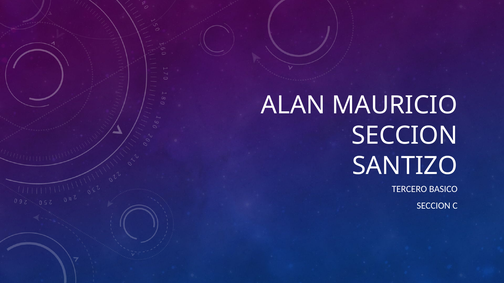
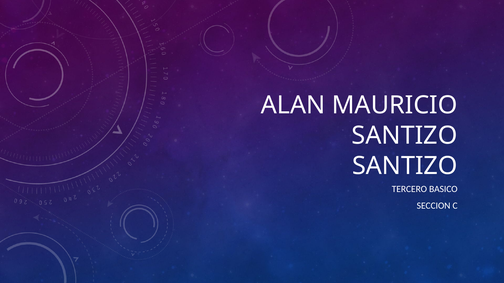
SECCION: SECCION -> SANTIZO (404, 136)
